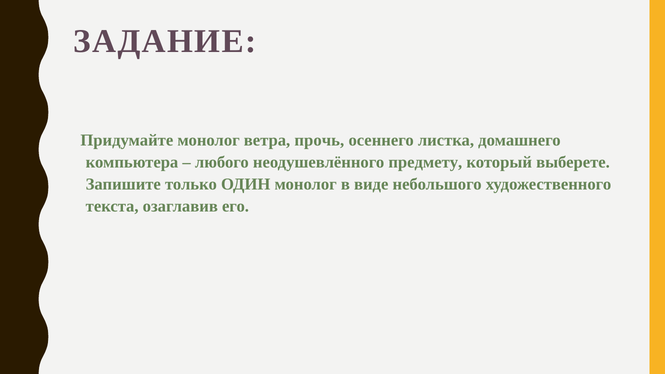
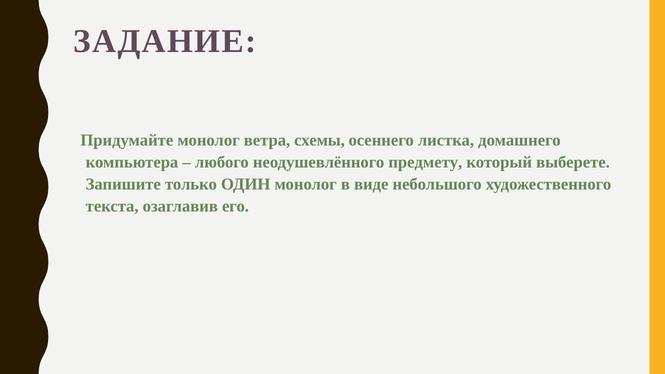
прочь: прочь -> схемы (319, 140)
